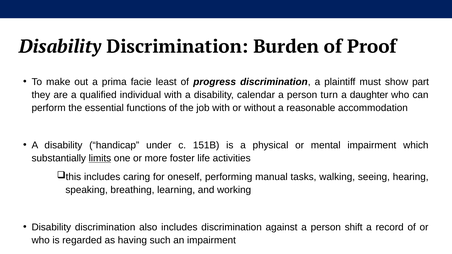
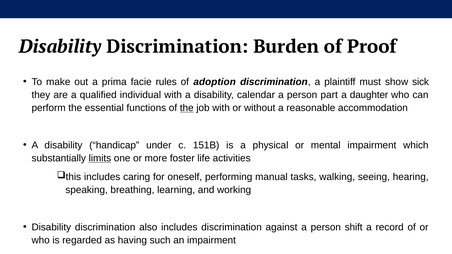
least: least -> rules (166, 82)
progress: progress -> adoption (215, 82)
part: part -> sick (421, 82)
turn: turn -> part (329, 95)
the underline: none -> present (187, 108)
